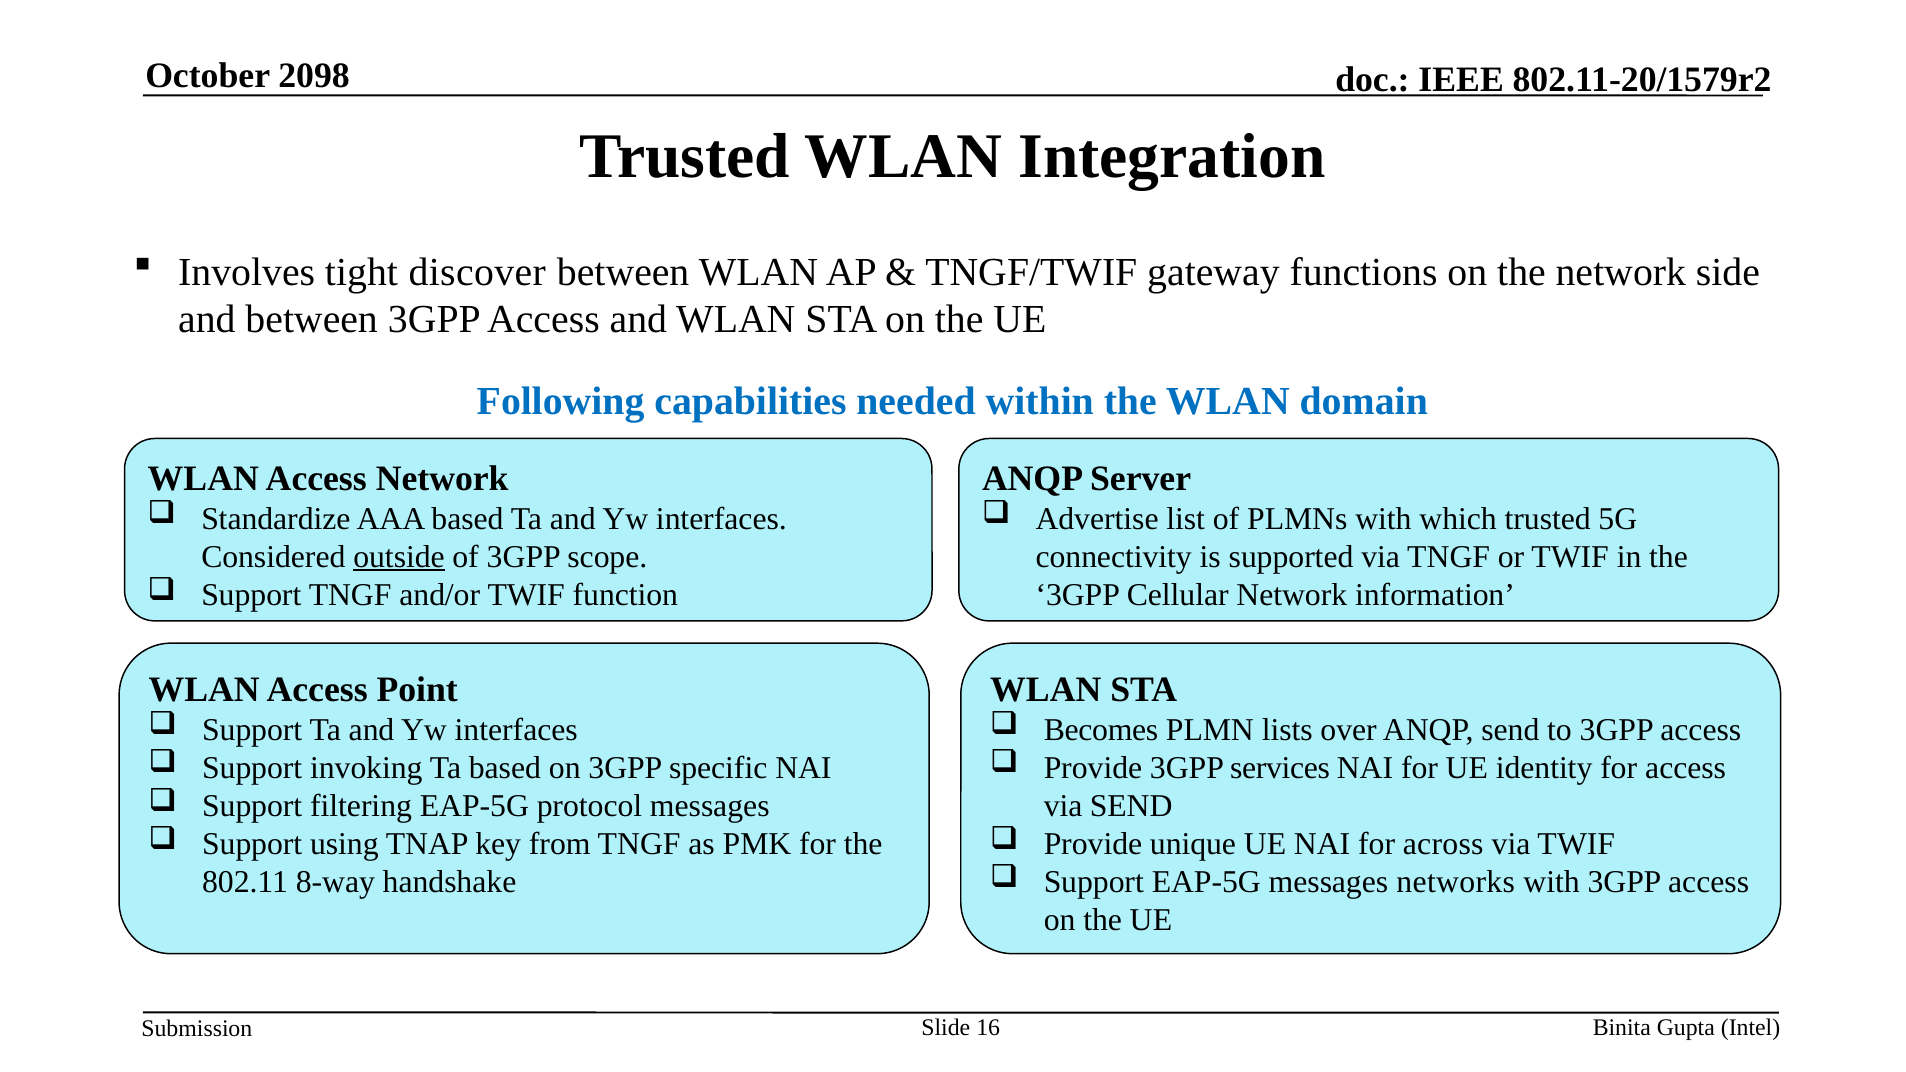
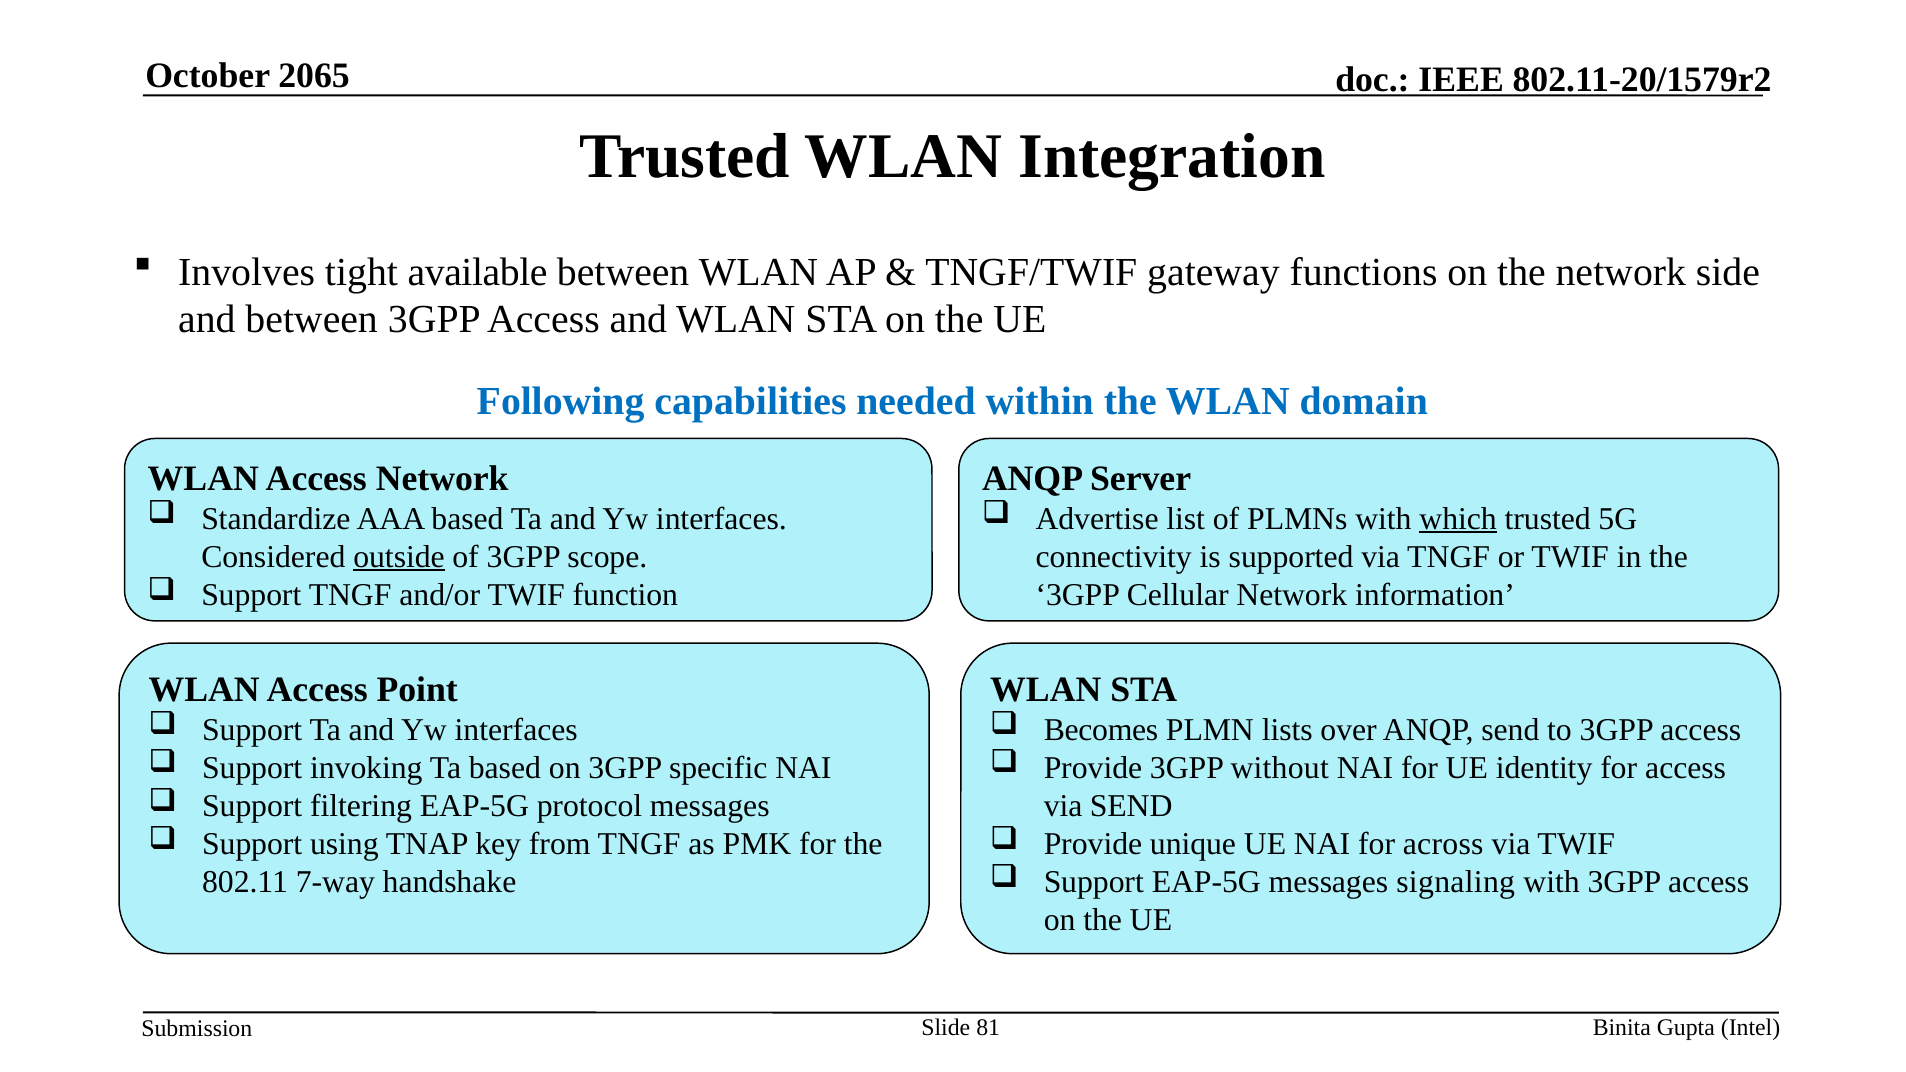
2098: 2098 -> 2065 (314, 76)
discover: discover -> available (478, 272)
which underline: none -> present (1458, 519)
services: services -> without (1280, 768)
networks: networks -> signaling (1456, 882)
8-way: 8-way -> 7-way (335, 882)
16: 16 -> 81 (988, 1028)
